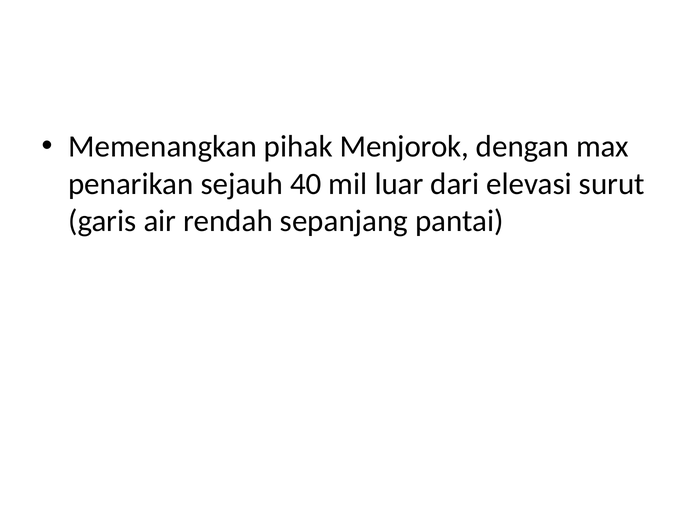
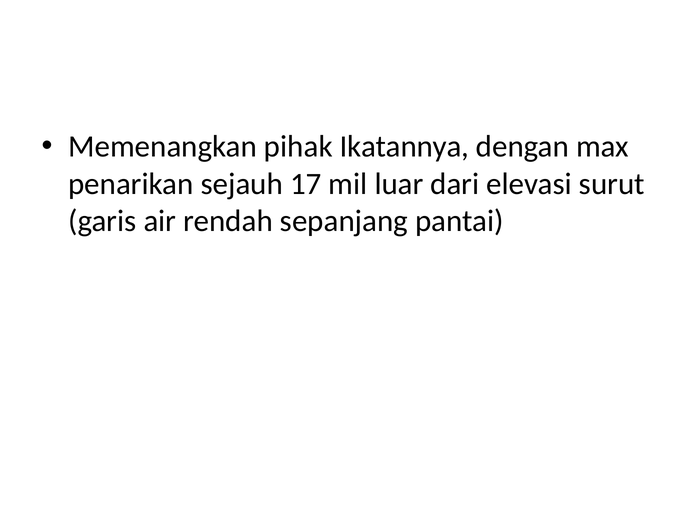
Menjorok: Menjorok -> Ikatannya (404, 146)
40: 40 -> 17 (306, 184)
